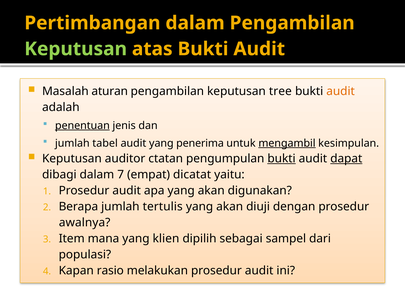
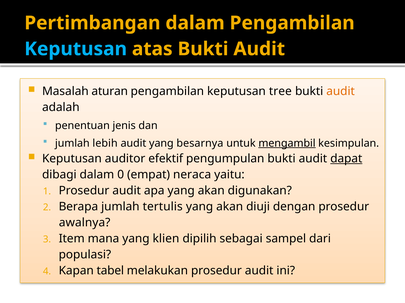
Keputusan colour: light green -> light blue (76, 49)
penentuan underline: present -> none (82, 126)
tabel: tabel -> lebih (105, 144)
penerima: penerima -> besarnya (200, 144)
ctatan: ctatan -> efektif (166, 159)
bukti underline: present -> none (282, 159)
7: 7 -> 0 (121, 175)
dicatat: dicatat -> neraca (192, 175)
rasio: rasio -> tabel (110, 271)
